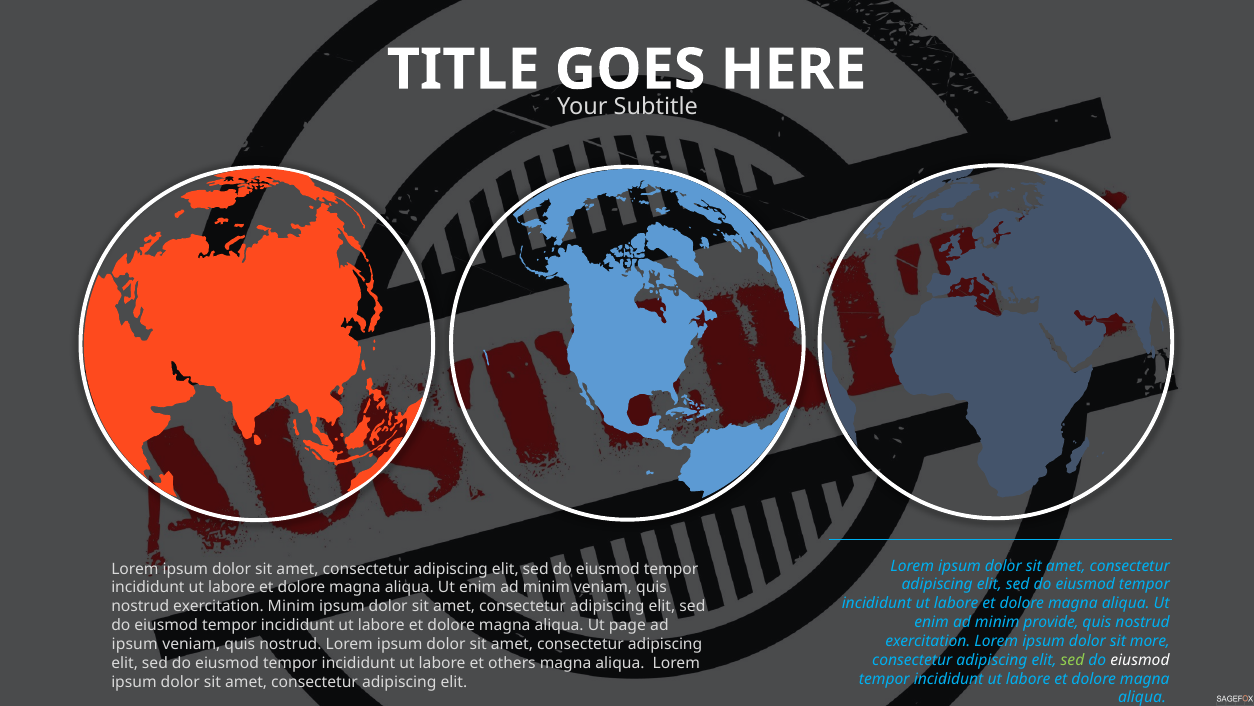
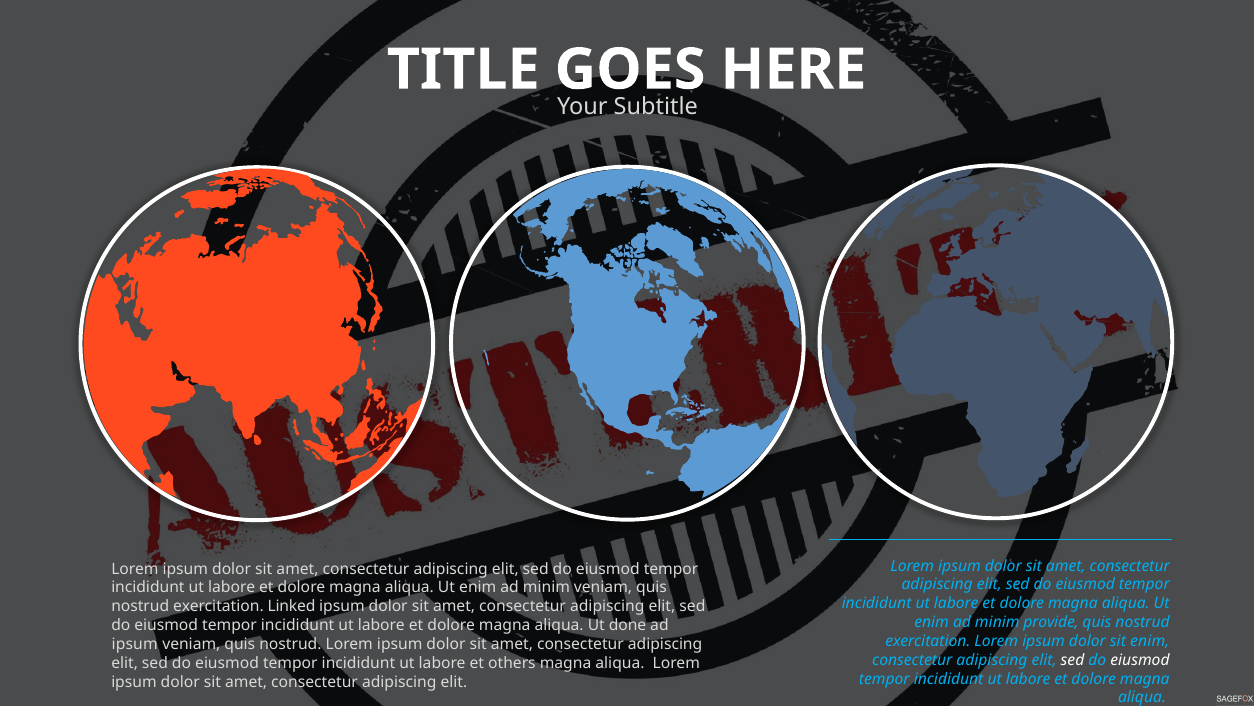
exercitation Minim: Minim -> Linked (292, 606)
page: page -> done (628, 625)
sit more: more -> enim (1150, 641)
sed colour: light green -> white (1073, 660)
